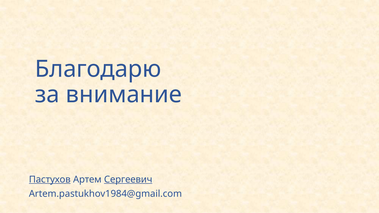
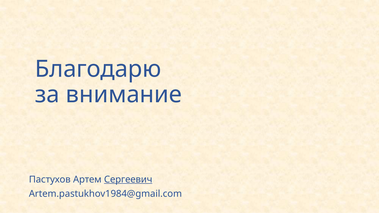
Пастухов underline: present -> none (50, 180)
